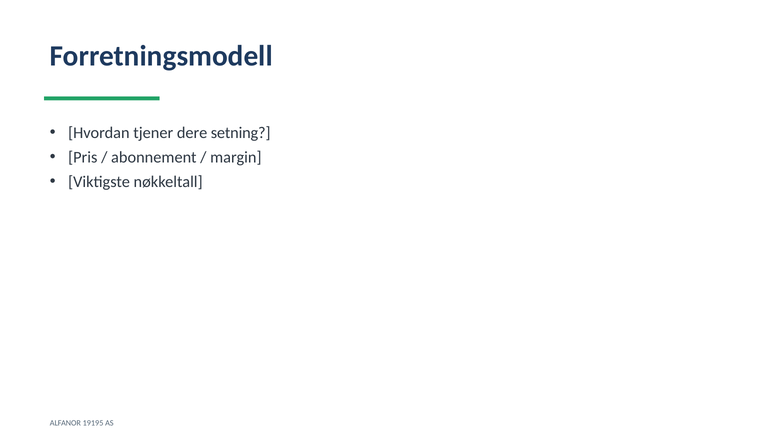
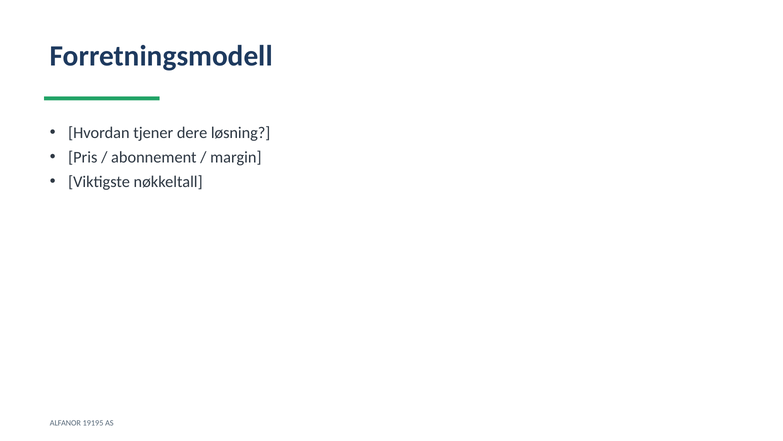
setning: setning -> løsning (241, 133)
